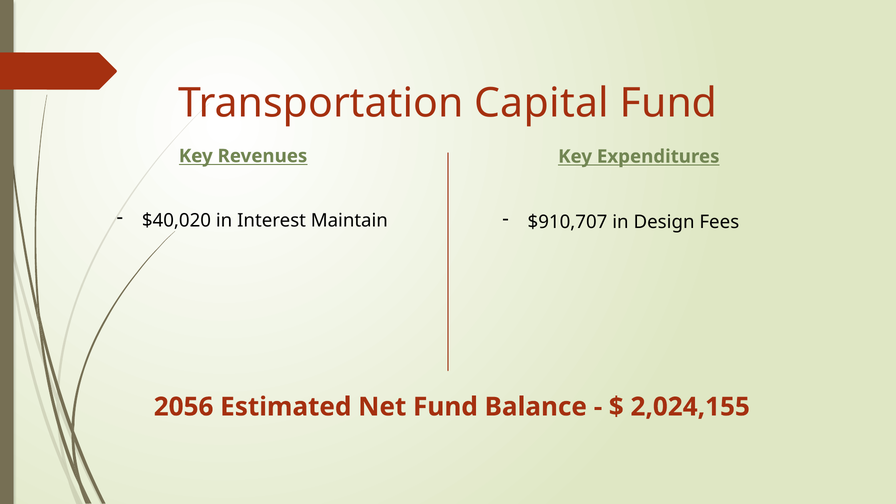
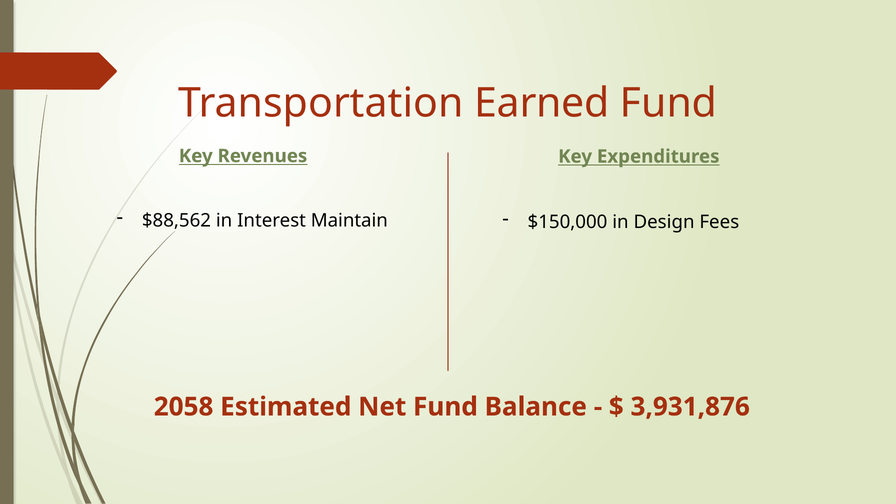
Capital: Capital -> Earned (542, 103)
$40,020: $40,020 -> $88,562 (176, 221)
$910,707: $910,707 -> $150,000 (568, 222)
2056: 2056 -> 2058 (184, 407)
2,024,155: 2,024,155 -> 3,931,876 (690, 407)
